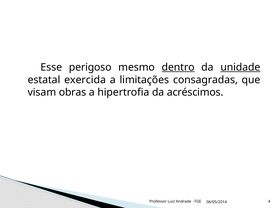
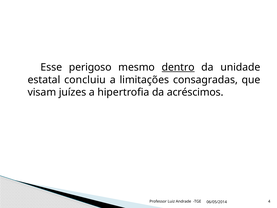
unidade underline: present -> none (240, 67)
exercida: exercida -> concluiu (85, 80)
obras: obras -> juízes (73, 92)
